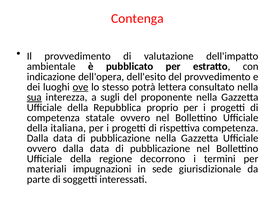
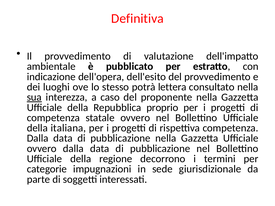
Contenga: Contenga -> Definitiva (137, 19)
ove underline: present -> none (81, 87)
sugli: sugli -> caso (110, 97)
materiali: materiali -> categorie (47, 169)
